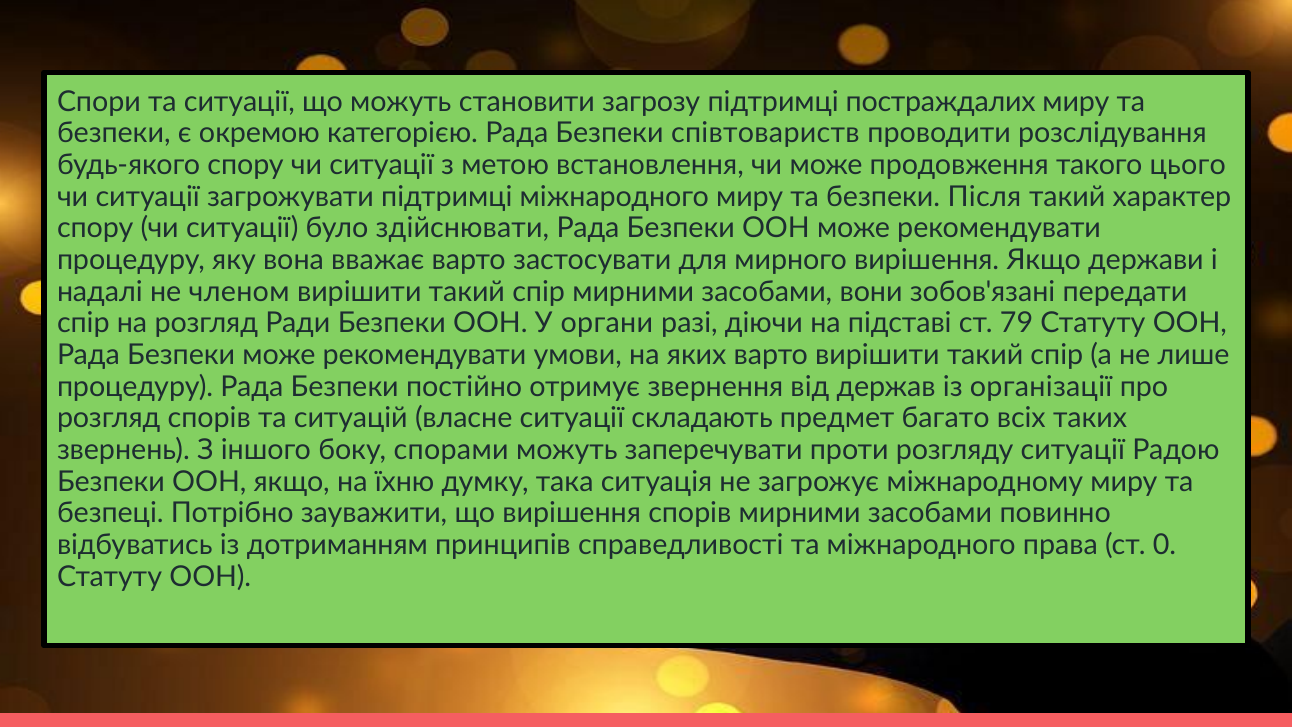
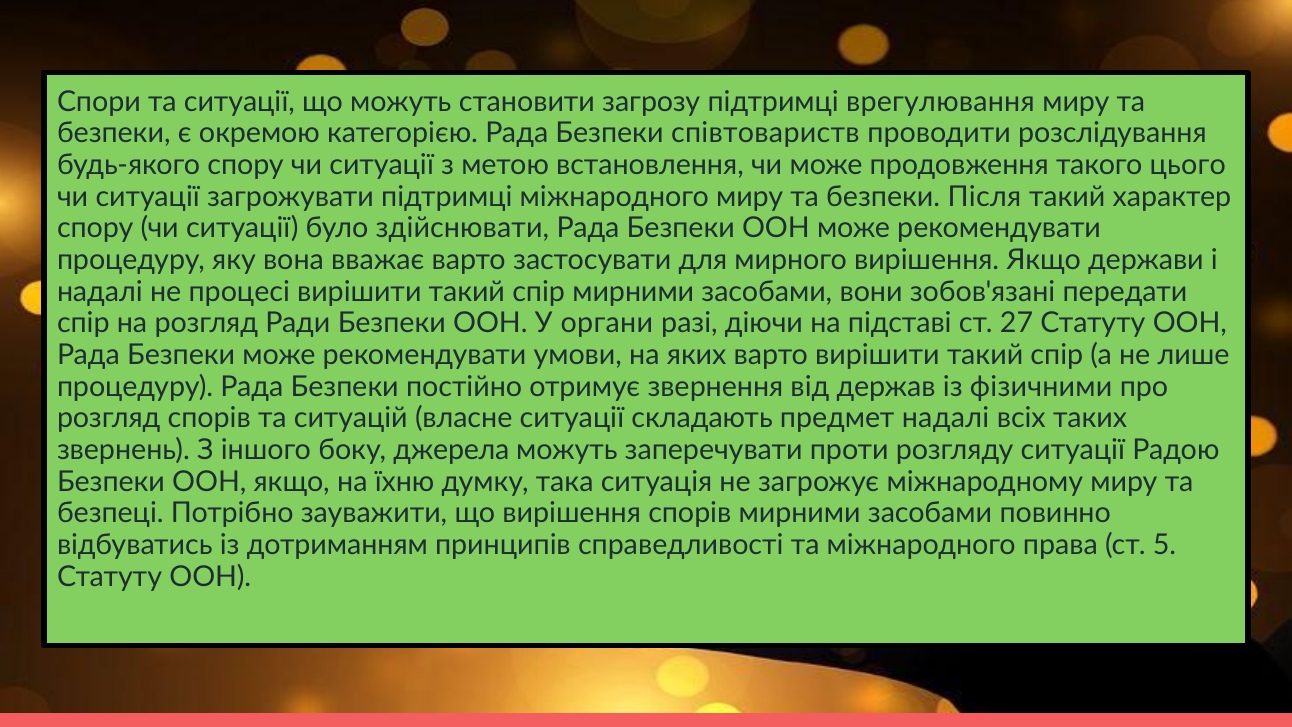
постраждалих: постраждалих -> врегулювання (940, 102)
членом: членом -> процесі (239, 292)
79: 79 -> 27 (1017, 323)
організації: організації -> фізичними (1041, 387)
предмет багато: багато -> надалі (946, 418)
спорами: спорами -> джерела (451, 450)
0: 0 -> 5 (1164, 545)
